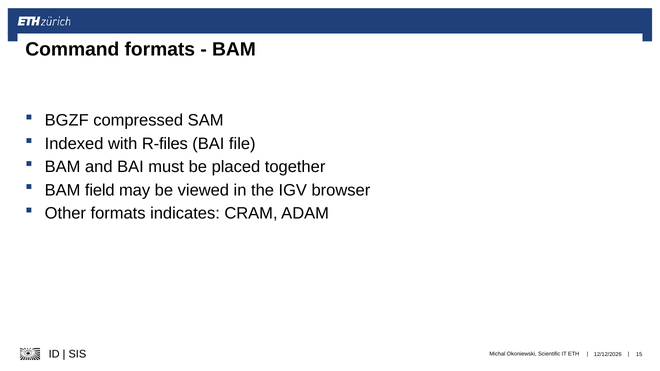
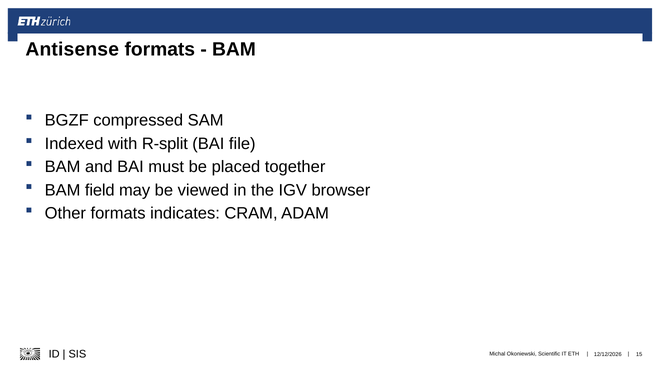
Command: Command -> Antisense (72, 49)
R-files: R-files -> R-split (165, 144)
